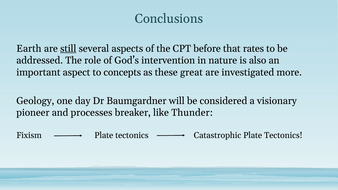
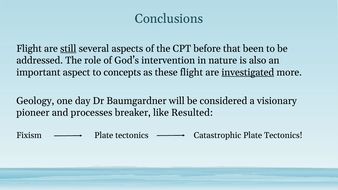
Earth: Earth -> Flight (29, 49)
rates: rates -> been (253, 49)
these great: great -> flight (192, 72)
investigated underline: none -> present (248, 72)
Thunder: Thunder -> Resulted (192, 113)
